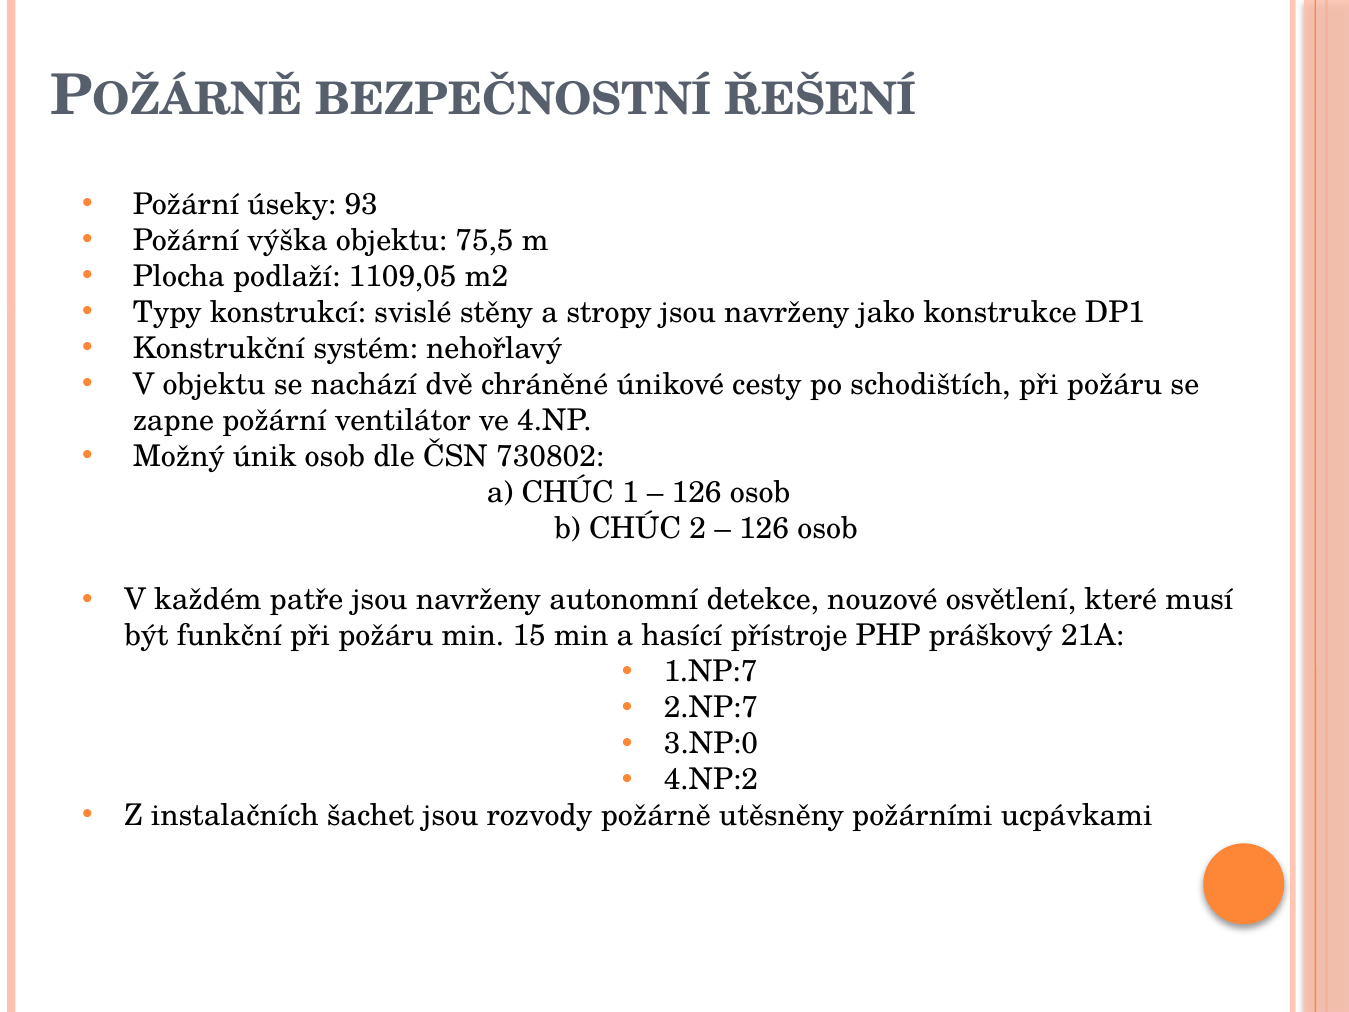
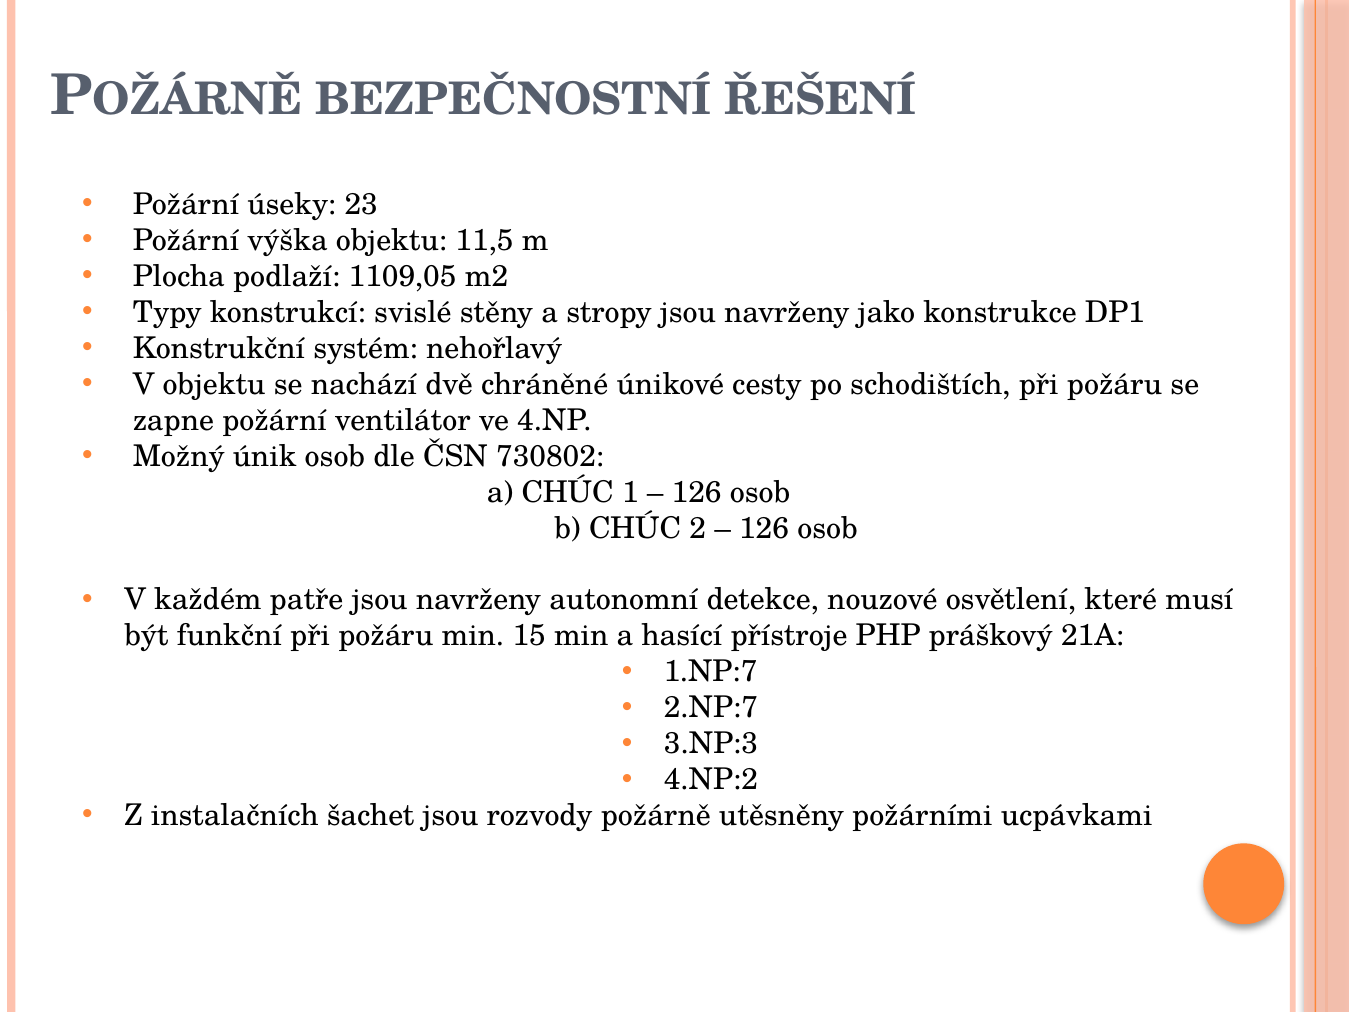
93: 93 -> 23 (361, 204)
75,5: 75,5 -> 11,5 (485, 240)
3.NP:0: 3.NP:0 -> 3.NP:3 (711, 744)
